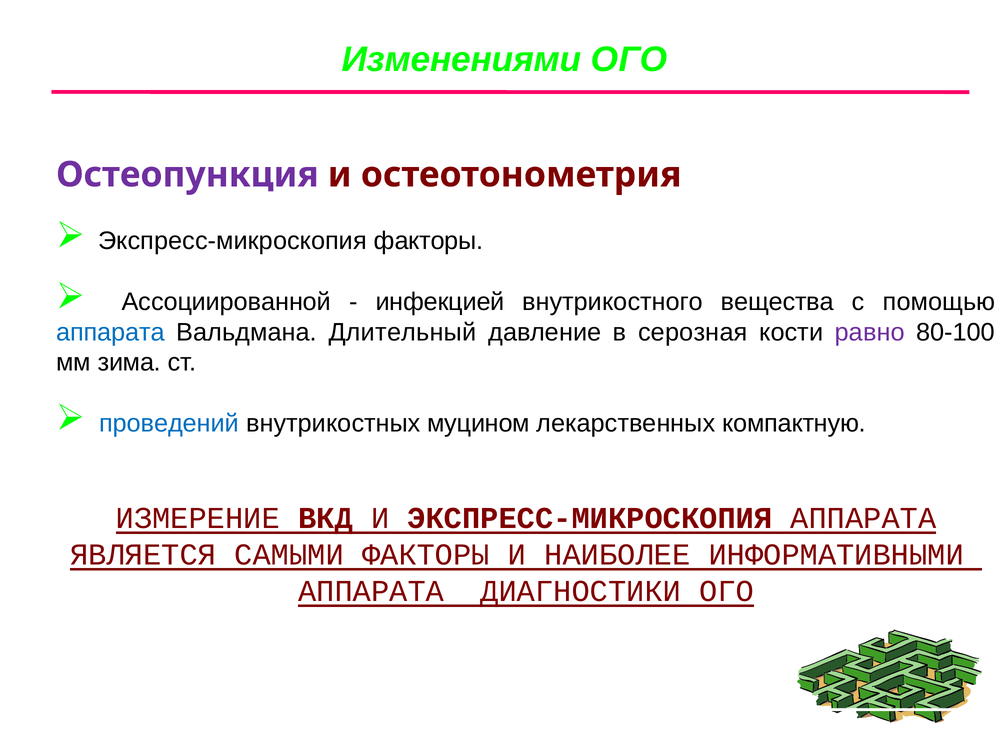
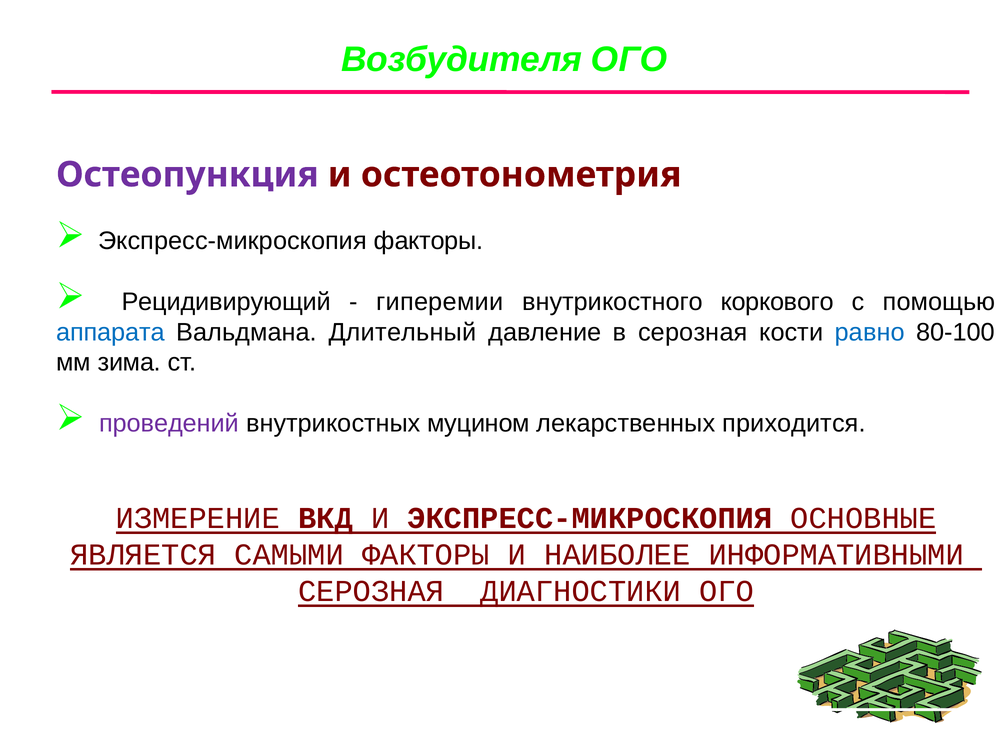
Изменениями: Изменениями -> Возбудителя (462, 59)
Ассоциированной: Ассоциированной -> Рецидивирующий (226, 302)
инфекцией: инфекцией -> гиперемии (440, 302)
вещества: вещества -> коркового (777, 302)
равно colour: purple -> blue (870, 332)
проведений colour: blue -> purple (169, 423)
компактную: компактную -> приходится (794, 423)
ЭКСПРЕСС-МИКРОСКОПИЯ АППАРАТА: АППАРАТА -> ОСНОВНЫЕ (863, 518)
АППАРАТА: АППАРАТА -> СЕРОЗНАЯ (371, 591)
